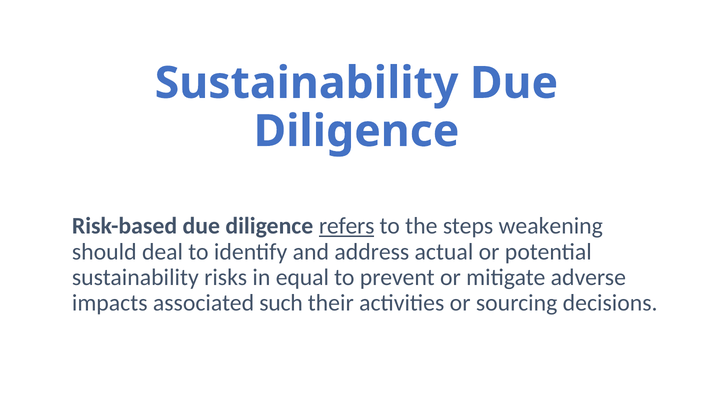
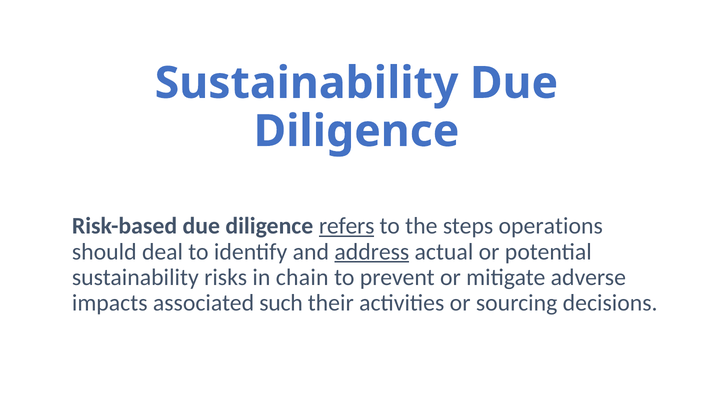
weakening: weakening -> operations (551, 226)
address underline: none -> present (372, 252)
equal: equal -> chain (302, 277)
